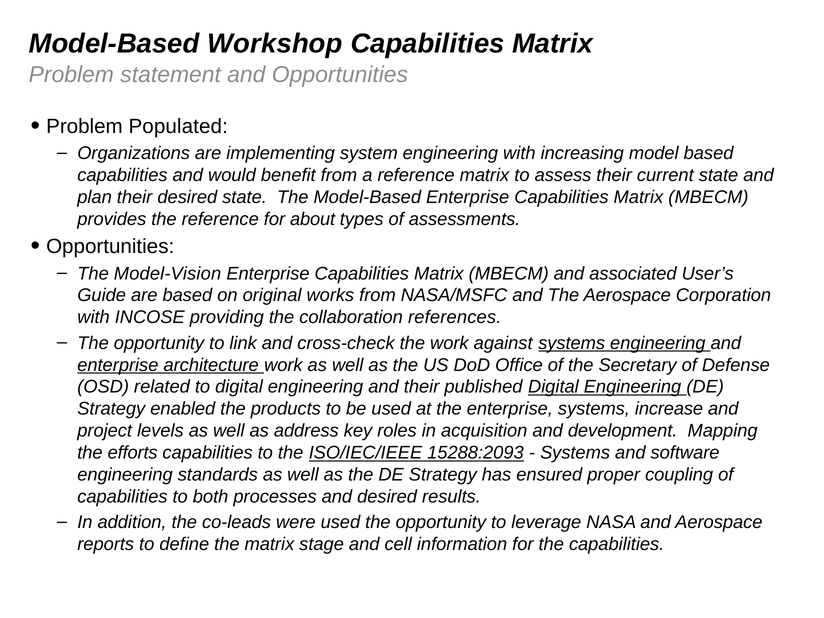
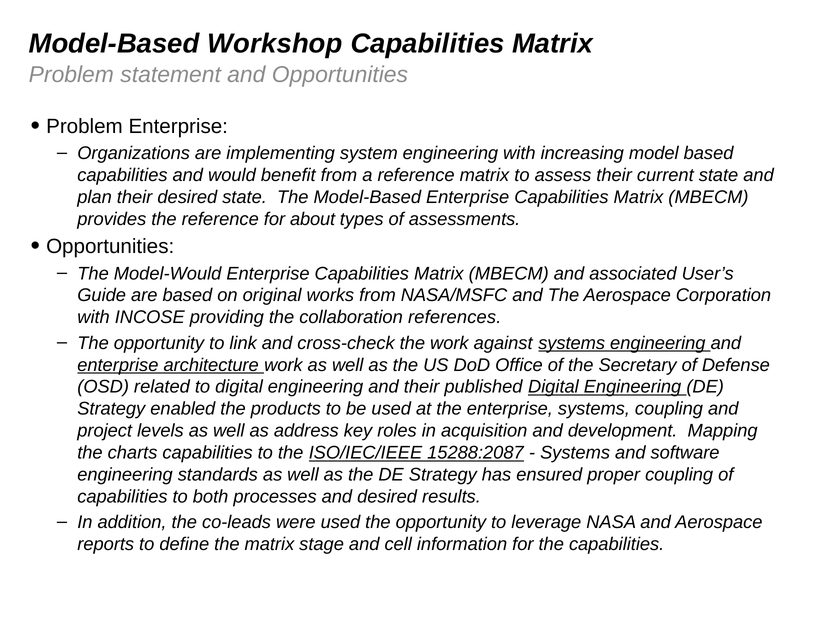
Problem Populated: Populated -> Enterprise (178, 126)
Model-Vision: Model-Vision -> Model-Would (168, 273)
systems increase: increase -> coupling (669, 409)
efforts: efforts -> charts (133, 453)
15288:2093: 15288:2093 -> 15288:2087 (475, 453)
